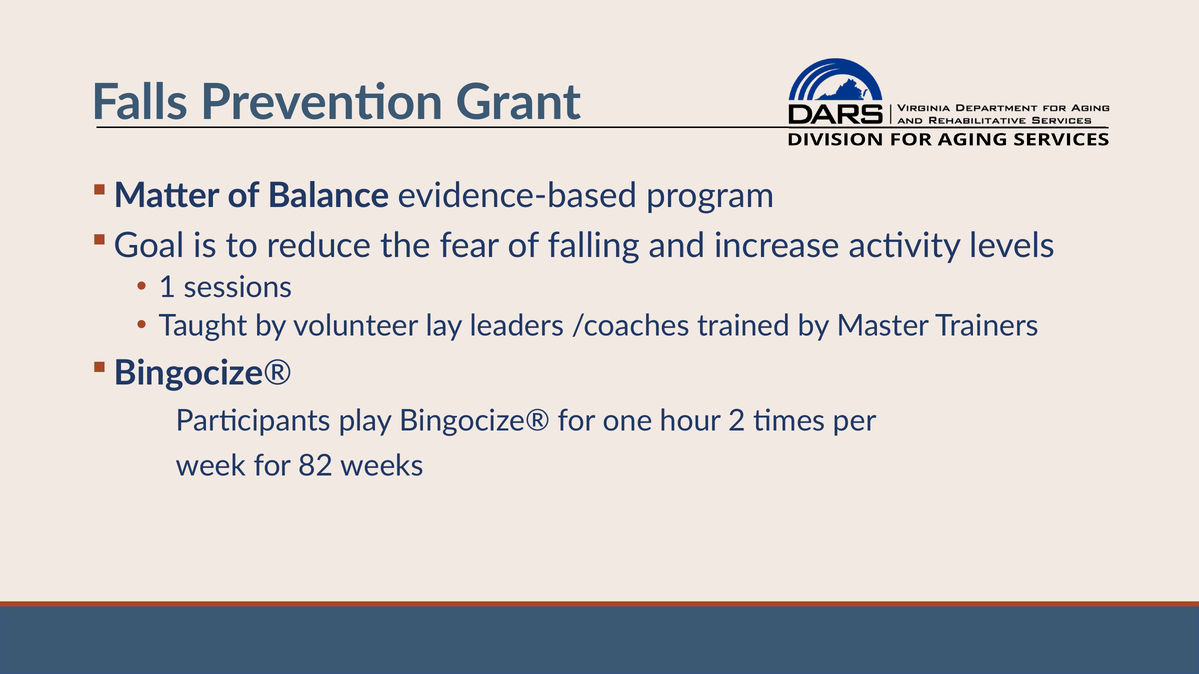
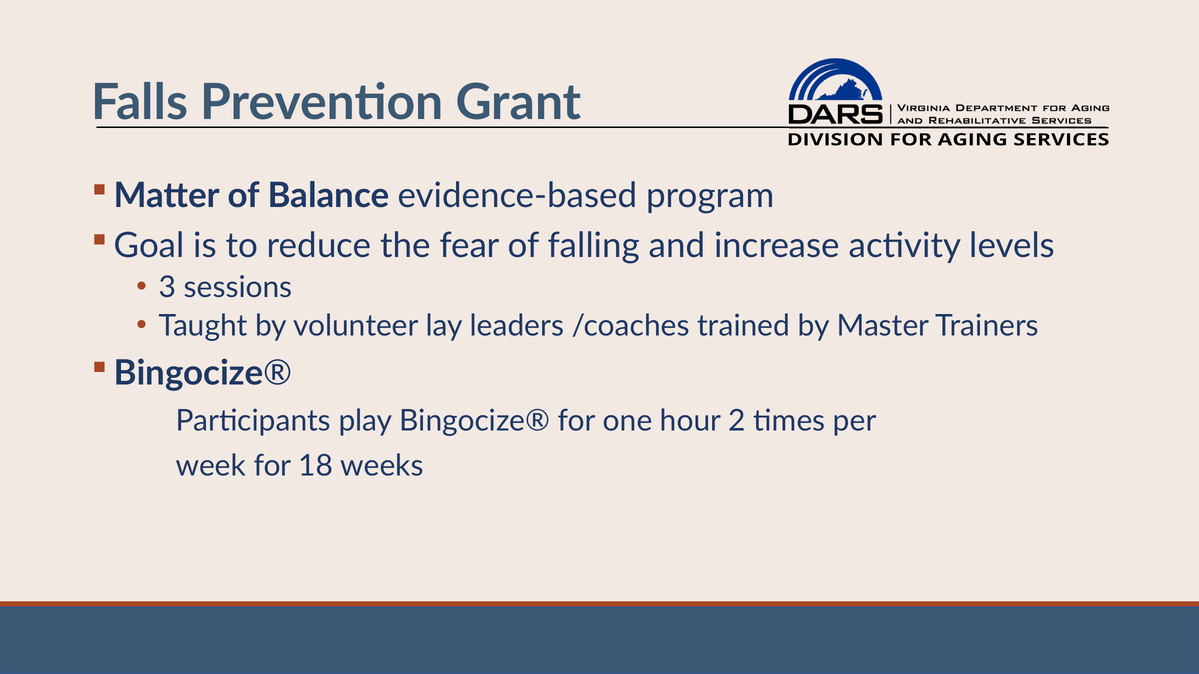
1: 1 -> 3 (168, 287)
82: 82 -> 18 (316, 466)
